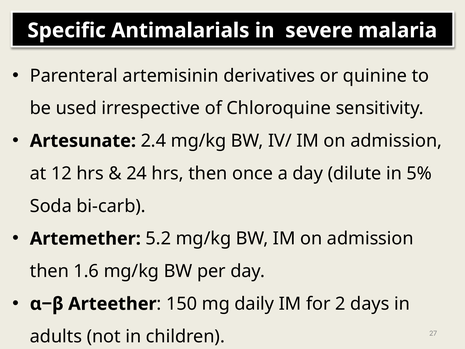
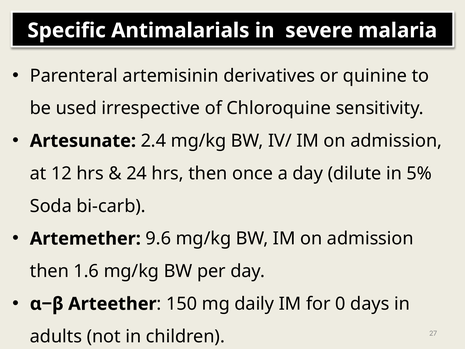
5.2: 5.2 -> 9.6 (158, 239)
2: 2 -> 0 (340, 304)
